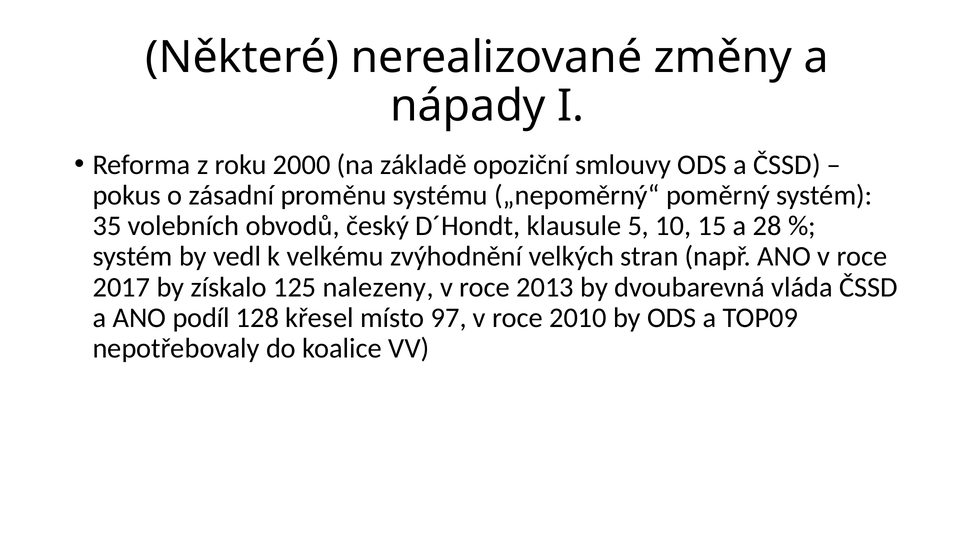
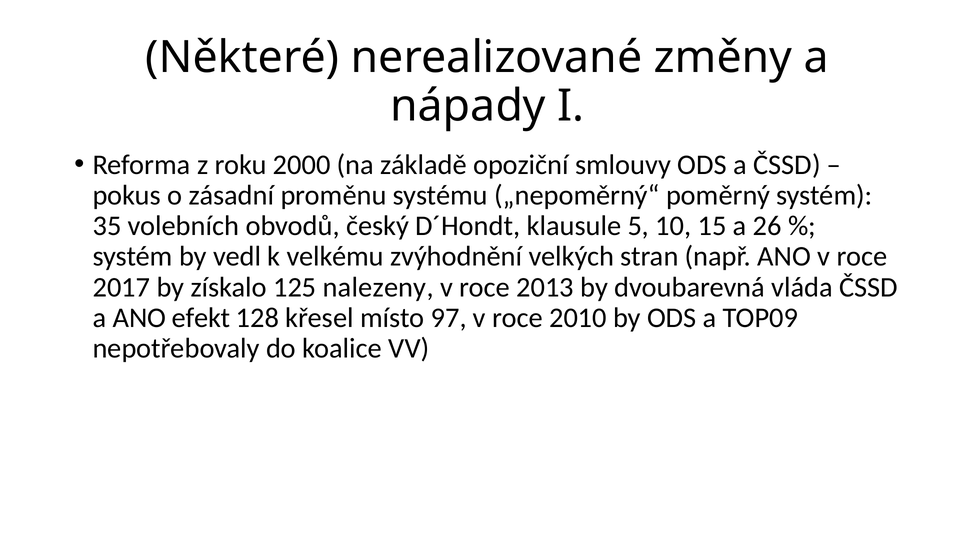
28: 28 -> 26 (767, 226)
podíl: podíl -> efekt (201, 318)
